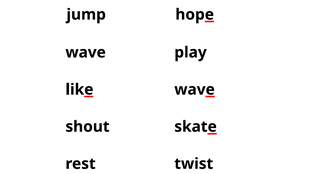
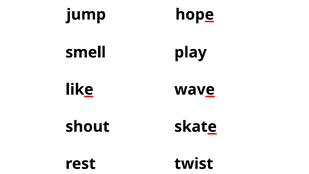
wave: wave -> smell (86, 52)
